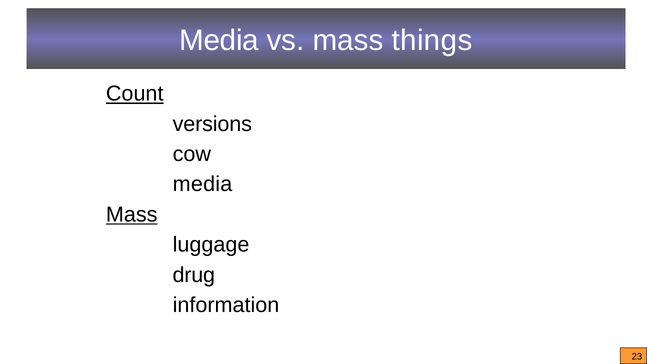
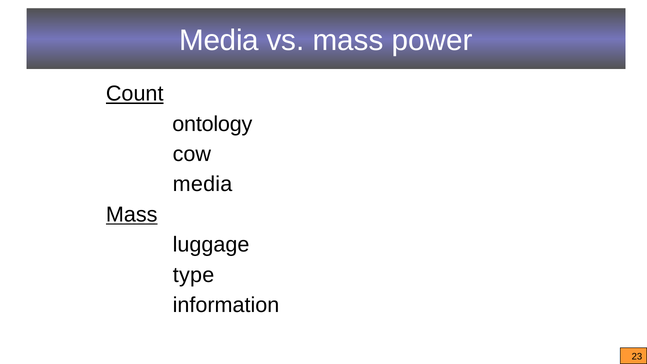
things: things -> power (432, 40)
versions: versions -> ontology (212, 124)
drug: drug -> type (194, 275)
